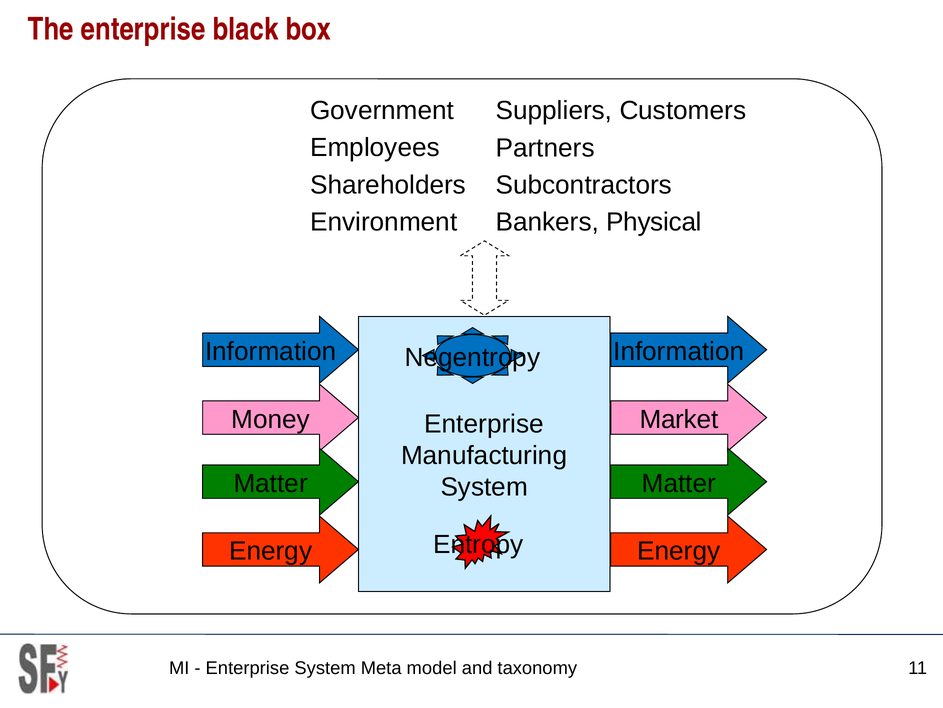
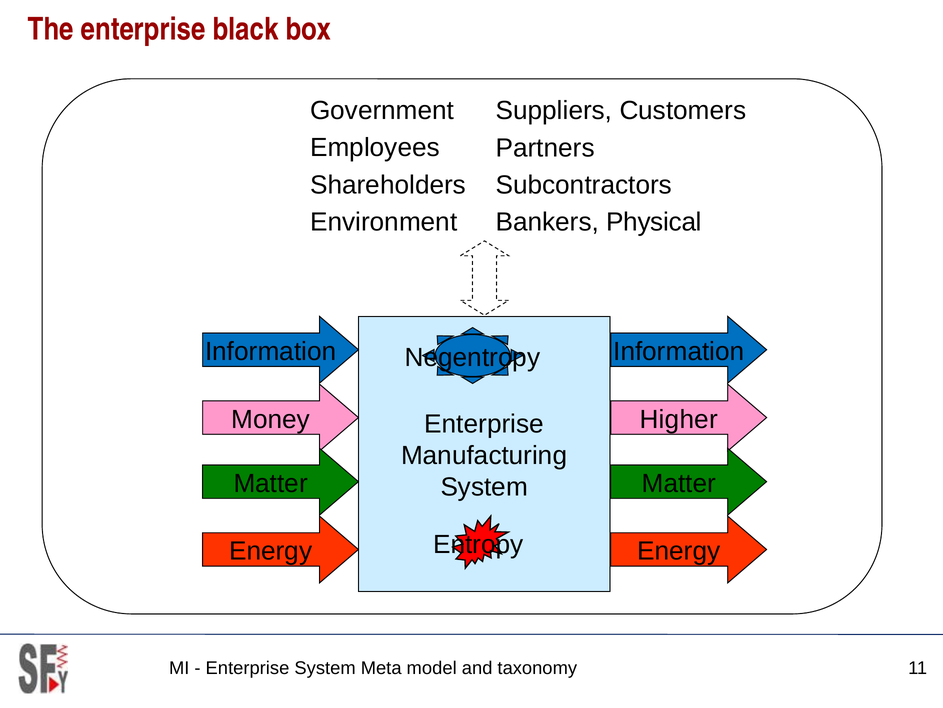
Market: Market -> Higher (679, 419)
